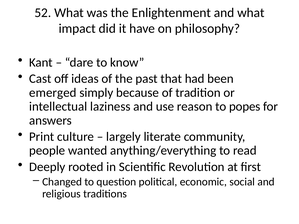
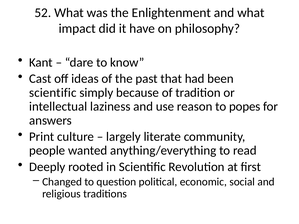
emerged: emerged -> scientific (53, 93)
